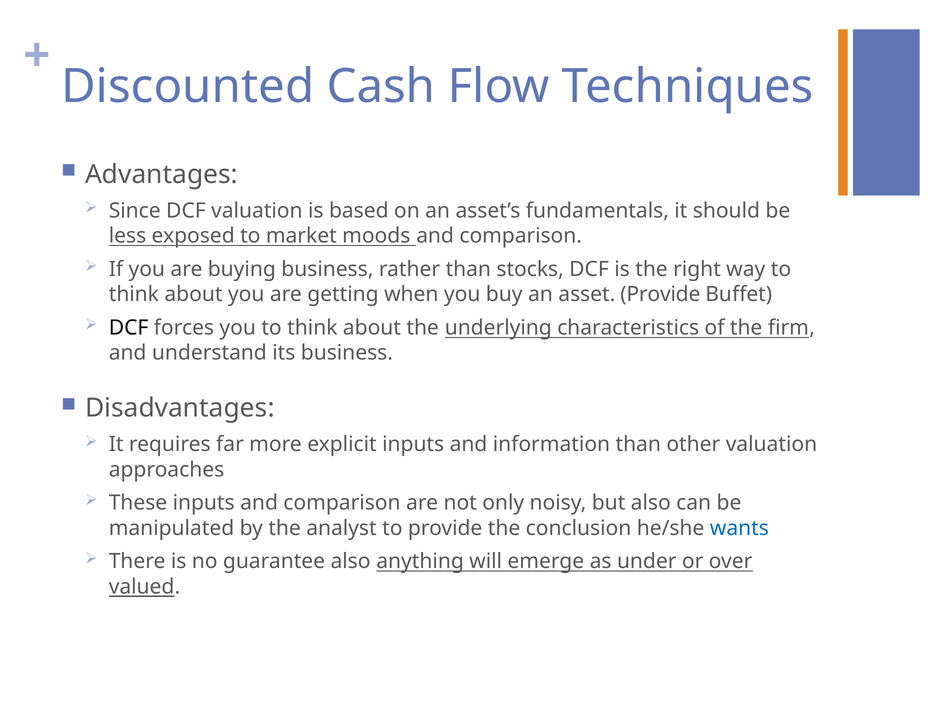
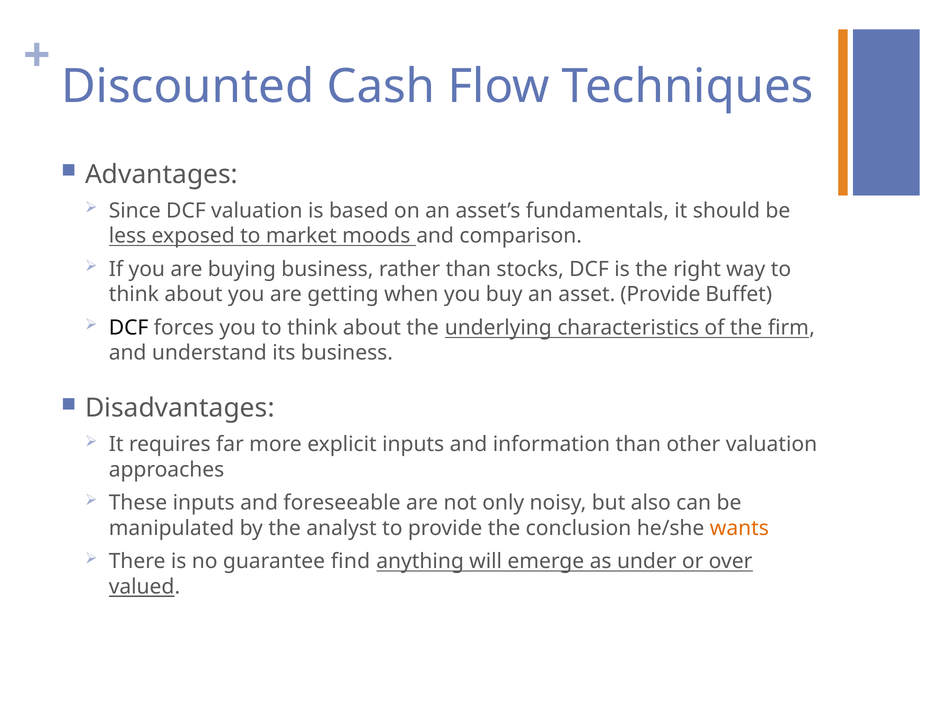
inputs and comparison: comparison -> foreseeable (342, 503)
wants colour: blue -> orange (739, 528)
guarantee also: also -> find (350, 562)
